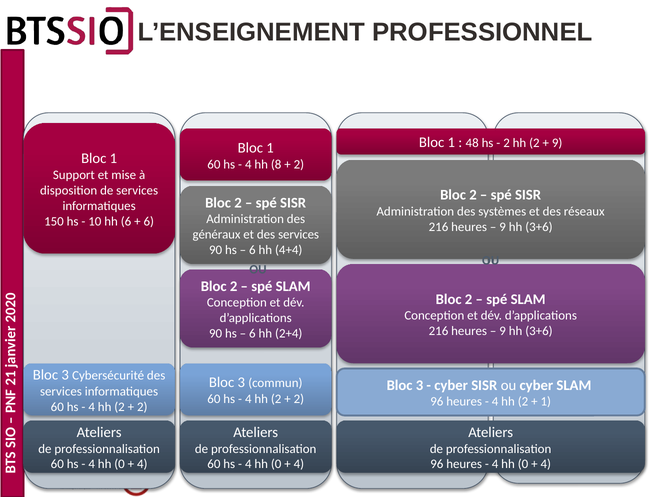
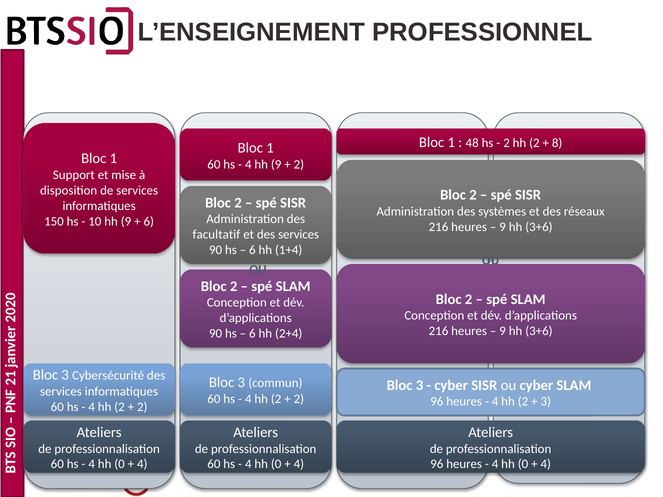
9: 9 -> 8 (557, 143)
4 hh 8: 8 -> 9 (276, 164)
10 hh 6: 6 -> 9 (126, 221)
généraux: généraux -> facultatif (216, 235)
4+4: 4+4 -> 1+4 (289, 250)
1: 1 -> 3 (546, 402)
